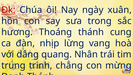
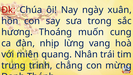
thánh: thánh -> muốn (91, 32)
dâng: dâng -> miên (28, 54)
